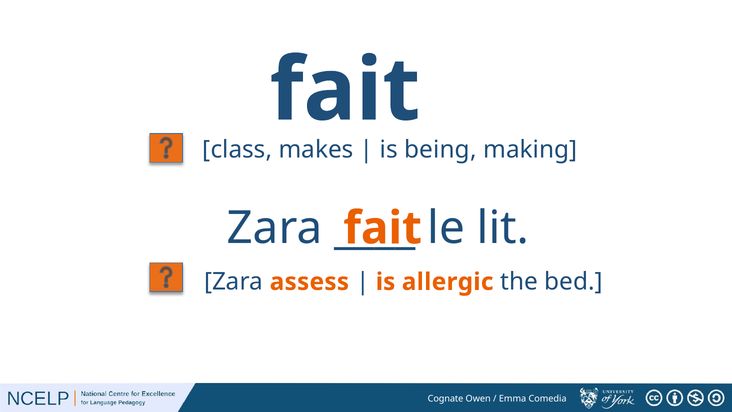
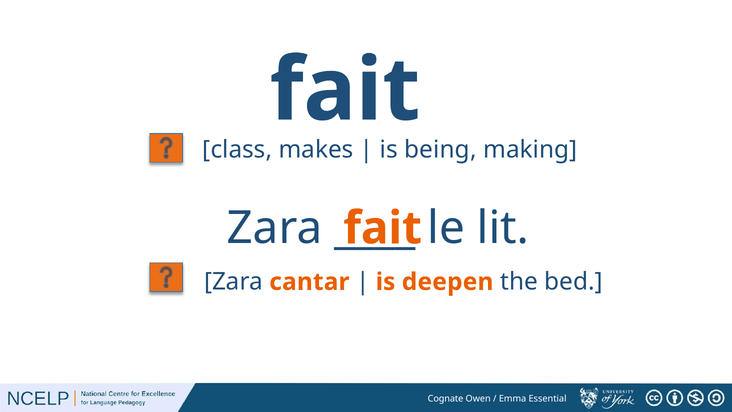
assess: assess -> cantar (309, 282)
allergic: allergic -> deepen (448, 282)
Comedia: Comedia -> Essential (547, 399)
